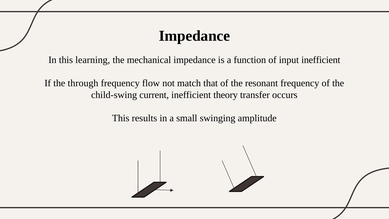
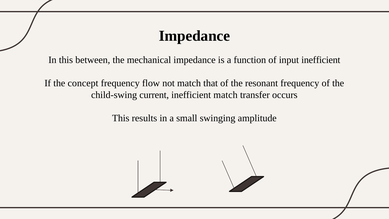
learning: learning -> between (93, 60)
through: through -> concept (83, 83)
inefficient theory: theory -> match (225, 95)
